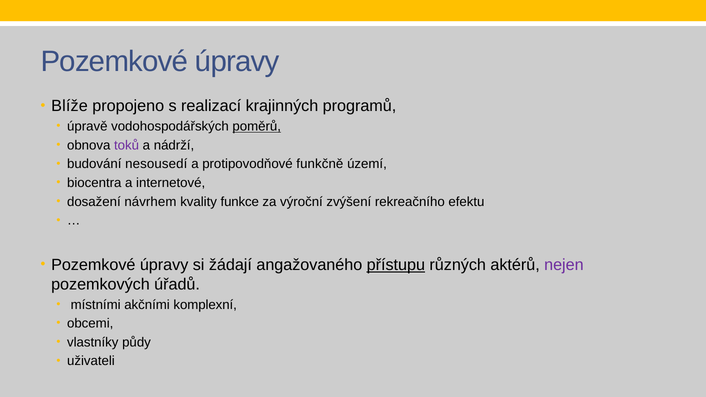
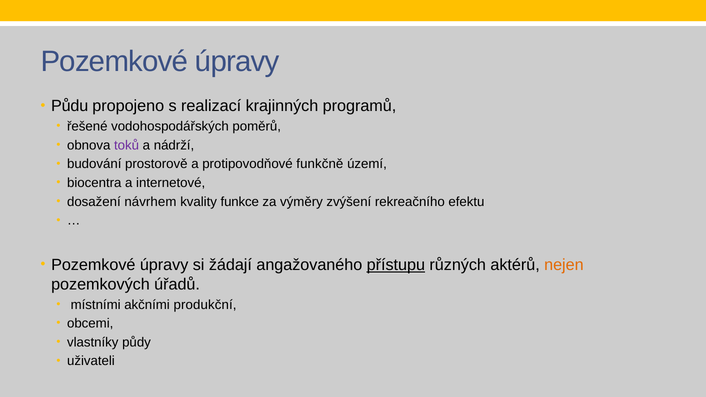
Blíže: Blíže -> Půdu (70, 106)
úpravě: úpravě -> řešené (87, 127)
poměrů underline: present -> none (257, 127)
nesousedí: nesousedí -> prostorově (156, 164)
výroční: výroční -> výměry (301, 202)
nejen colour: purple -> orange (564, 265)
komplexní: komplexní -> produkční (205, 305)
